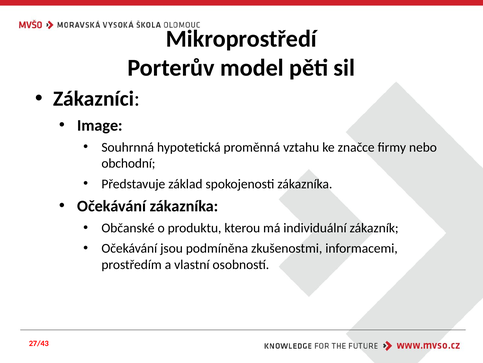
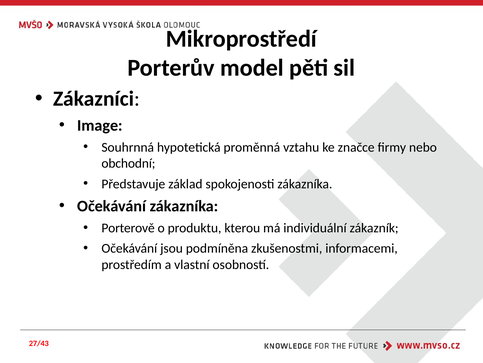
Občanské: Občanské -> Porterově (128, 228)
